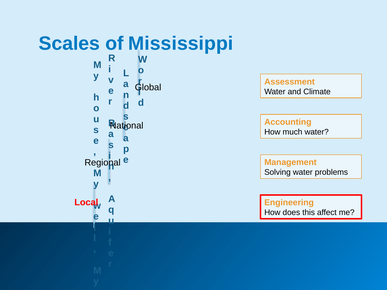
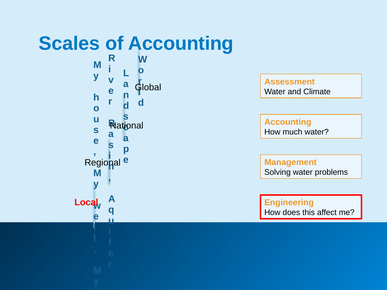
of Mississippi: Mississippi -> Accounting (181, 44)
